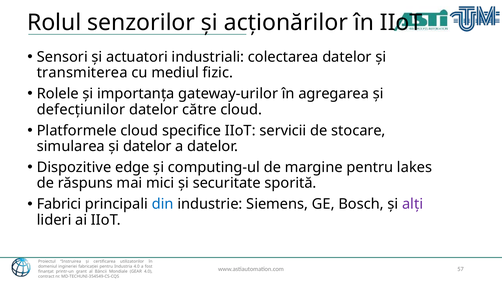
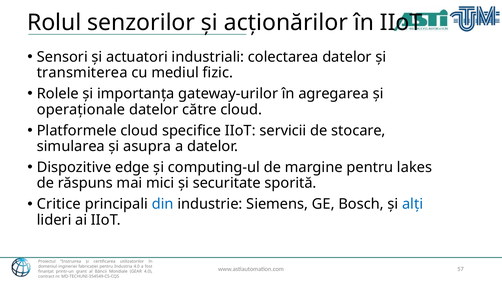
defecțiunilor: defecțiunilor -> operaționale (81, 110)
și datelor: datelor -> asupra (147, 147)
Fabrici: Fabrici -> Critice (59, 204)
alți colour: purple -> blue (413, 204)
